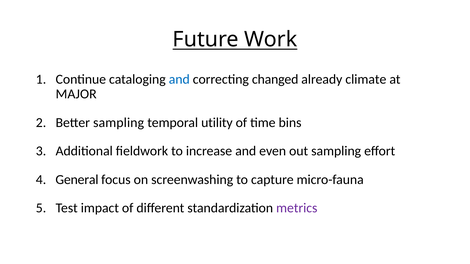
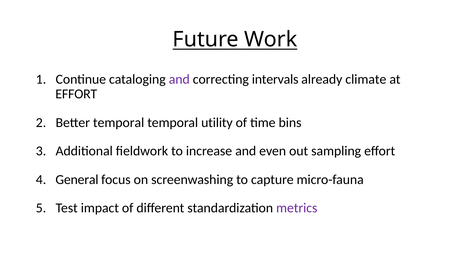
and colour: blue -> purple (179, 79)
changed: changed -> intervals (275, 79)
MAJOR: MAJOR -> EFFORT (76, 94)
Better sampling: sampling -> temporal (119, 123)
